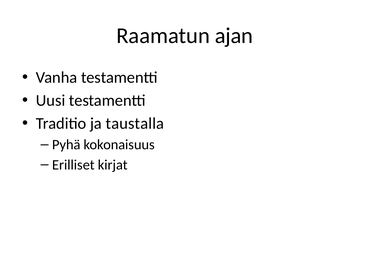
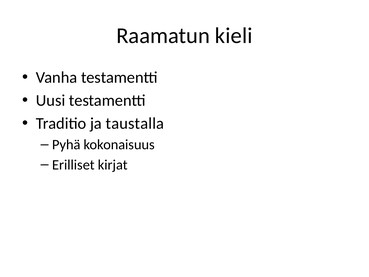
ajan: ajan -> kieli (234, 36)
